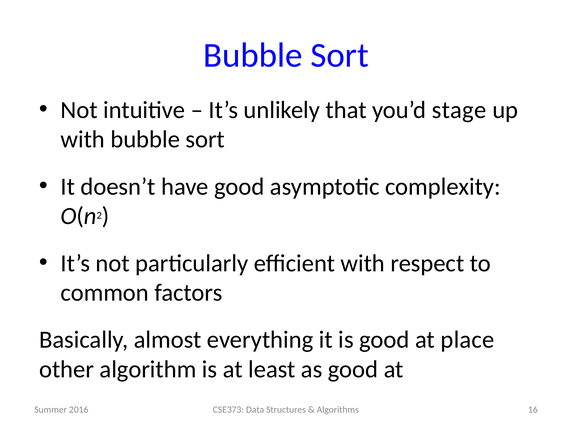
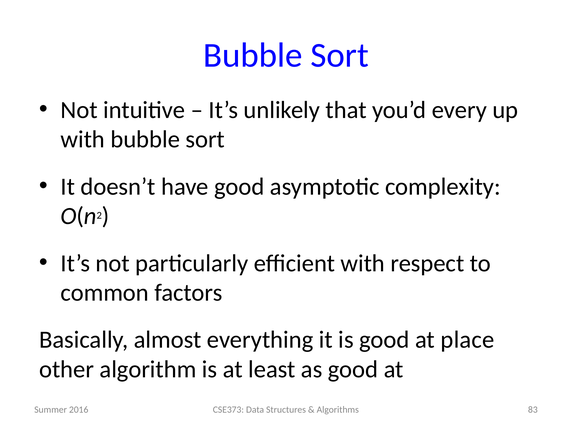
stage: stage -> every (459, 110)
16: 16 -> 83 (533, 410)
